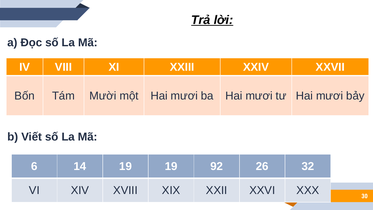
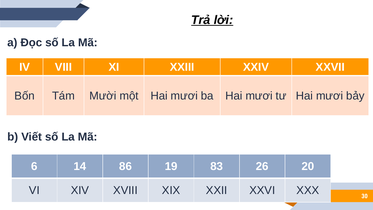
14 19: 19 -> 86 (126, 166)
92: 92 -> 83 (217, 166)
32: 32 -> 20 (308, 166)
